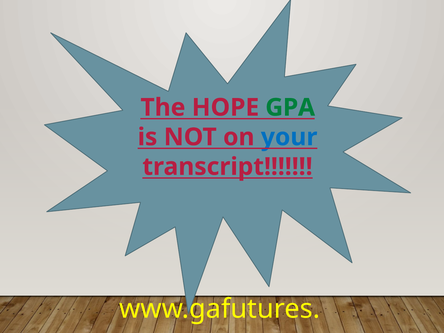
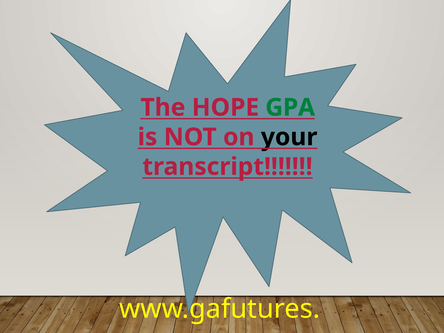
your colour: blue -> black (289, 137)
